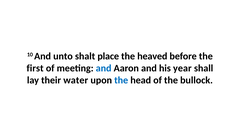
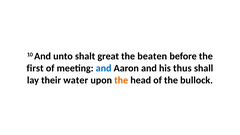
place: place -> great (108, 56)
heaved: heaved -> beaten (152, 56)
year: year -> thus (182, 68)
the colour: blue -> orange (121, 80)
